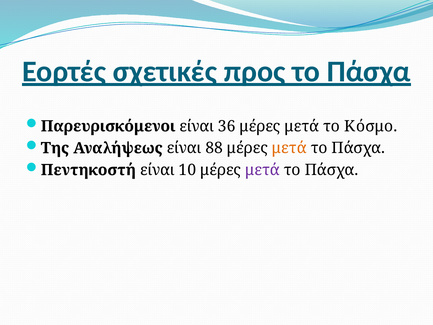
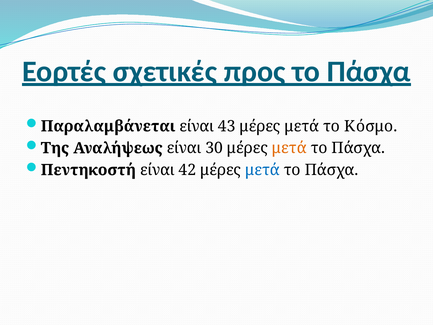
Παρευρισκόμενοι: Παρευρισκόμενοι -> Παραλαμβάνεται (108, 126)
36: 36 -> 43 (227, 126)
88: 88 -> 30 (214, 148)
10: 10 -> 42 (187, 170)
μετά colour: purple -> blue (263, 170)
